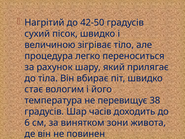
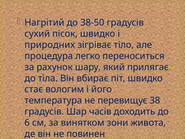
42-50: 42-50 -> 38-50 (92, 23)
величиною: величиною -> природних (50, 45)
